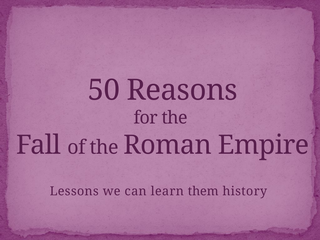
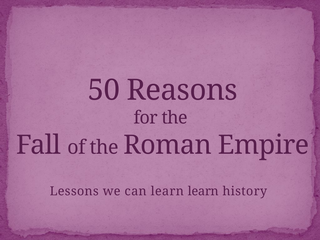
learn them: them -> learn (203, 191)
